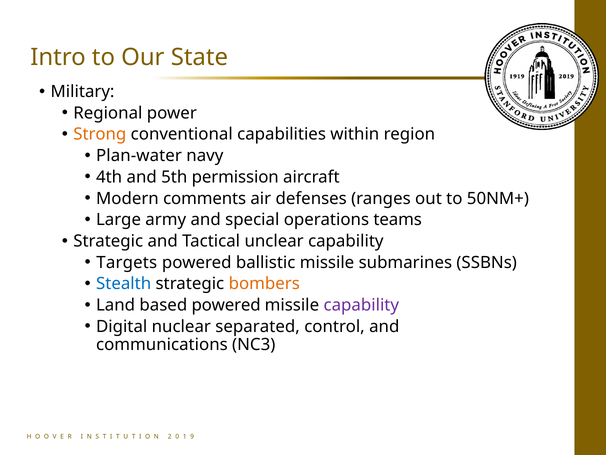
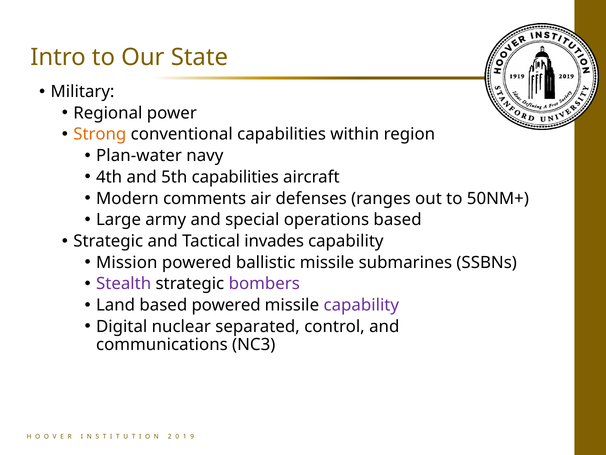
5th permission: permission -> capabilities (235, 177)
operations teams: teams -> based (398, 220)
unclear: unclear -> invades (274, 241)
Targets: Targets -> Mission (127, 262)
Stealth colour: blue -> purple (124, 284)
bombers colour: orange -> purple (264, 284)
